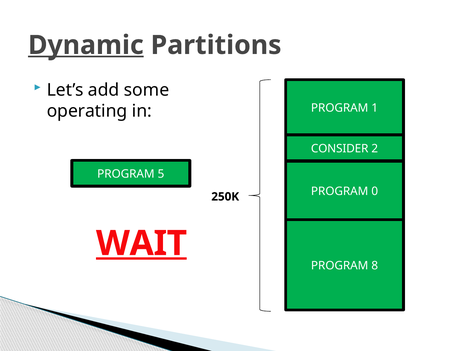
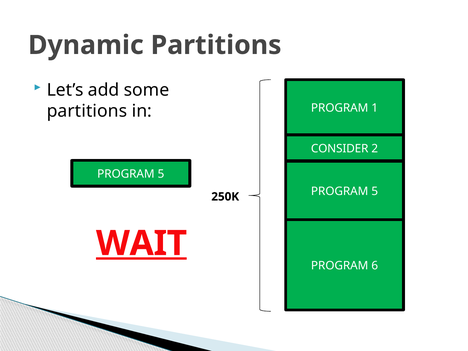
Dynamic underline: present -> none (86, 45)
operating: operating -> partitions (87, 111)
0: 0 -> 5 (375, 191)
8: 8 -> 6 (375, 266)
